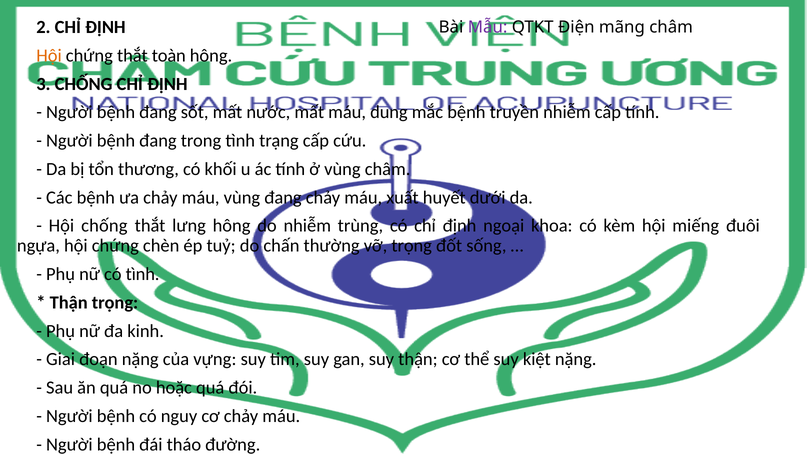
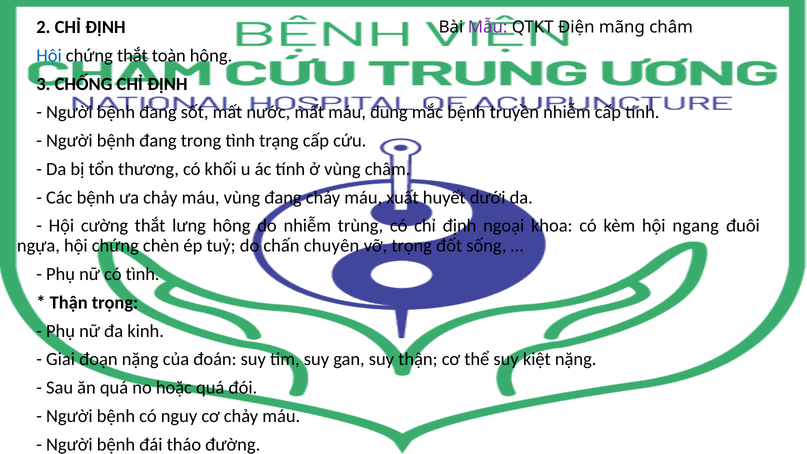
Hội colour: orange -> blue (49, 56)
Hội chống: chống -> cường (105, 226)
miếng: miếng -> ngang (696, 226)
thường: thường -> chuyên (332, 246)
vựng: vựng -> đoán (215, 359)
